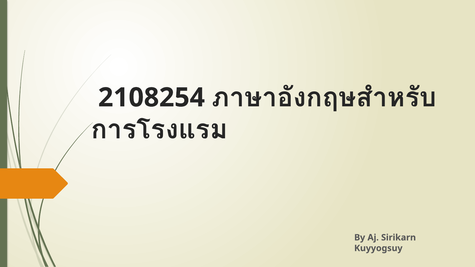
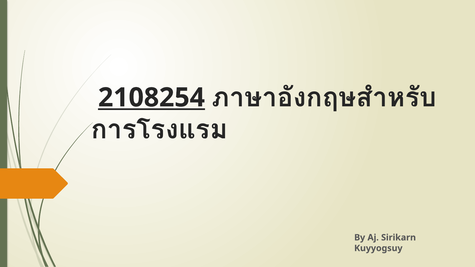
2108254 underline: none -> present (151, 98)
